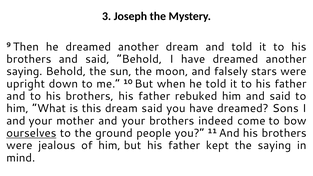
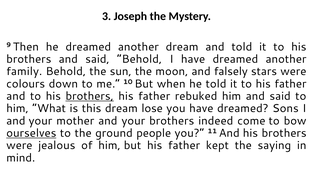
saying: saying -> family (24, 71)
upright: upright -> colours (26, 84)
brothers underline: none -> present (90, 96)
dream said: said -> lose (152, 108)
